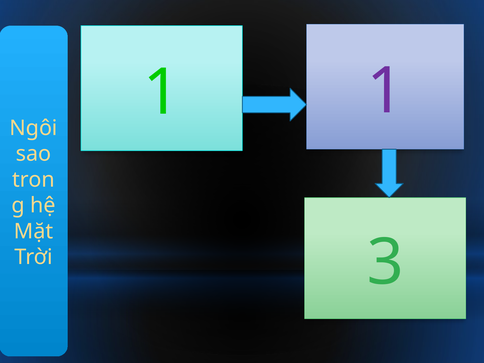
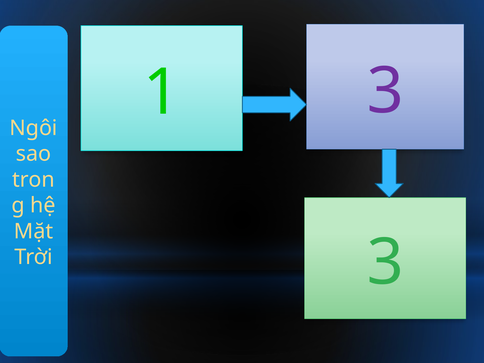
1 1: 1 -> 3 (385, 91)
